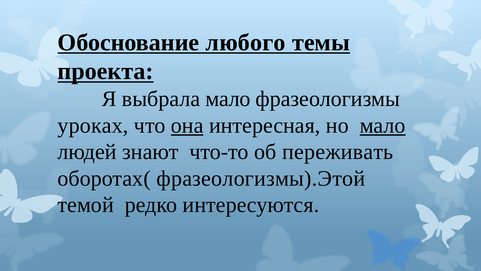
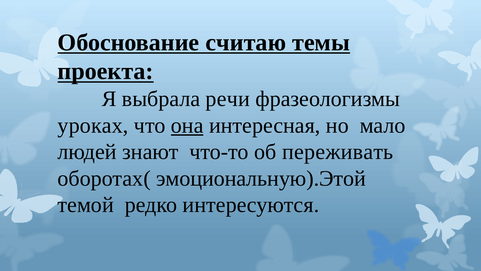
любого: любого -> считаю (246, 42)
выбрала мало: мало -> речи (228, 99)
мало underline: present -> none (383, 125)
фразеологизмы).Этой: фразеологизмы).Этой -> эмоциональную).Этой (261, 178)
